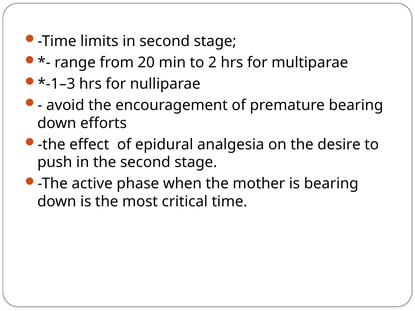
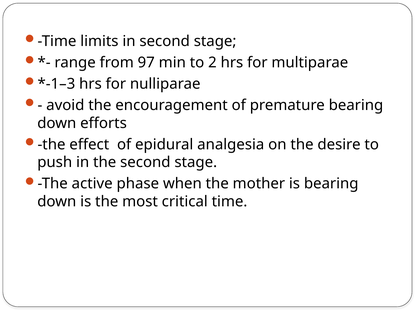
20: 20 -> 97 (146, 63)
